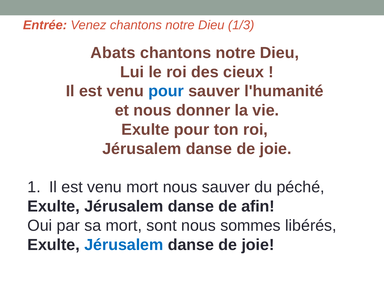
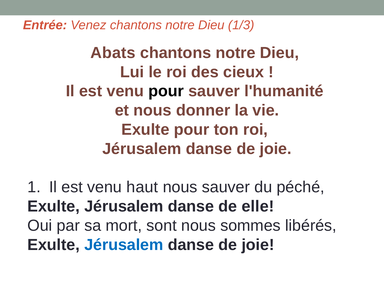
pour colour: blue -> black (166, 91)
venu mort: mort -> haut (142, 187)
afin: afin -> elle (258, 206)
